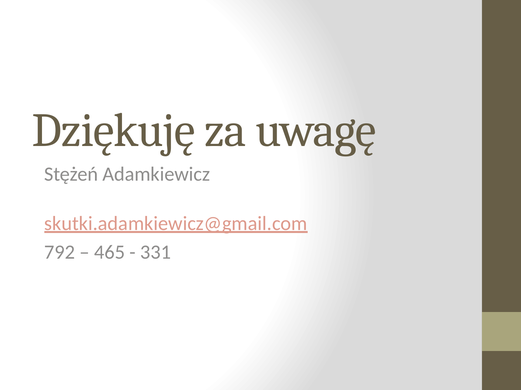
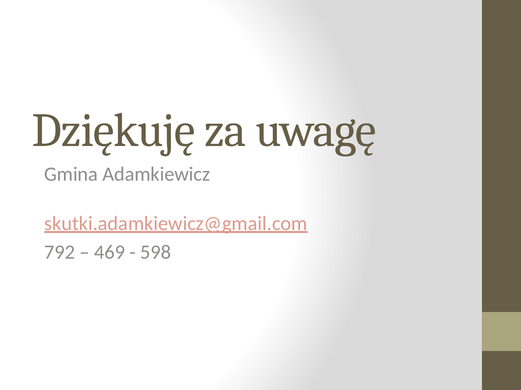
Stężeń: Stężeń -> Gmina (71, 175)
465: 465 -> 469 (110, 253)
331: 331 -> 598 (156, 253)
